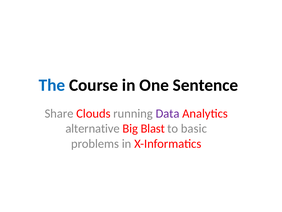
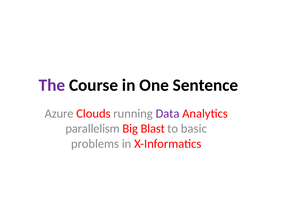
The colour: blue -> purple (52, 85)
Share: Share -> Azure (59, 113)
alternative: alternative -> parallelism (93, 128)
